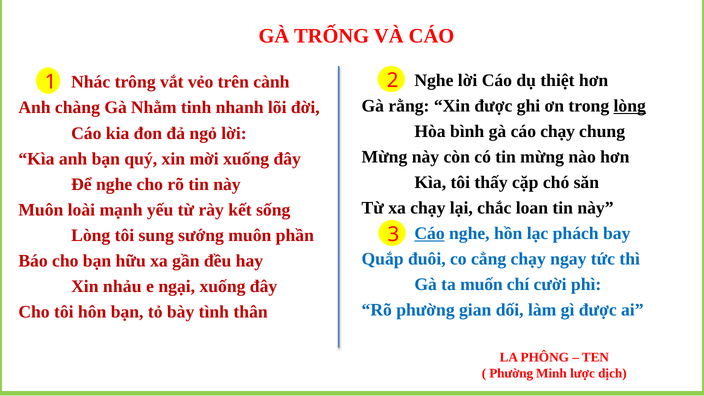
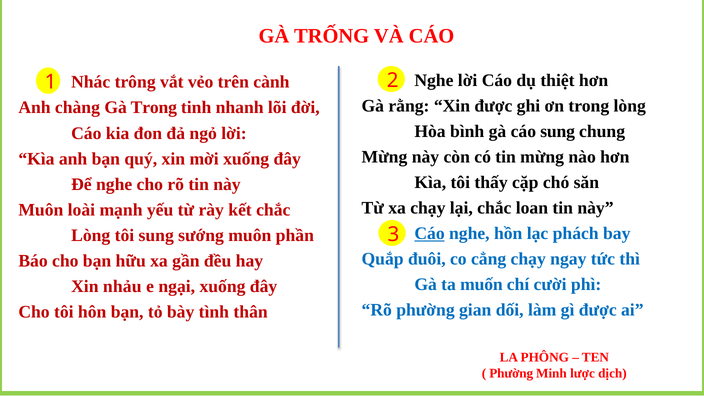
lòng underline: present -> none (630, 106)
Gà Nhằm: Nhằm -> Trong (154, 108)
cáo chạy: chạy -> sung (558, 131)
kết sống: sống -> chắc (273, 210)
